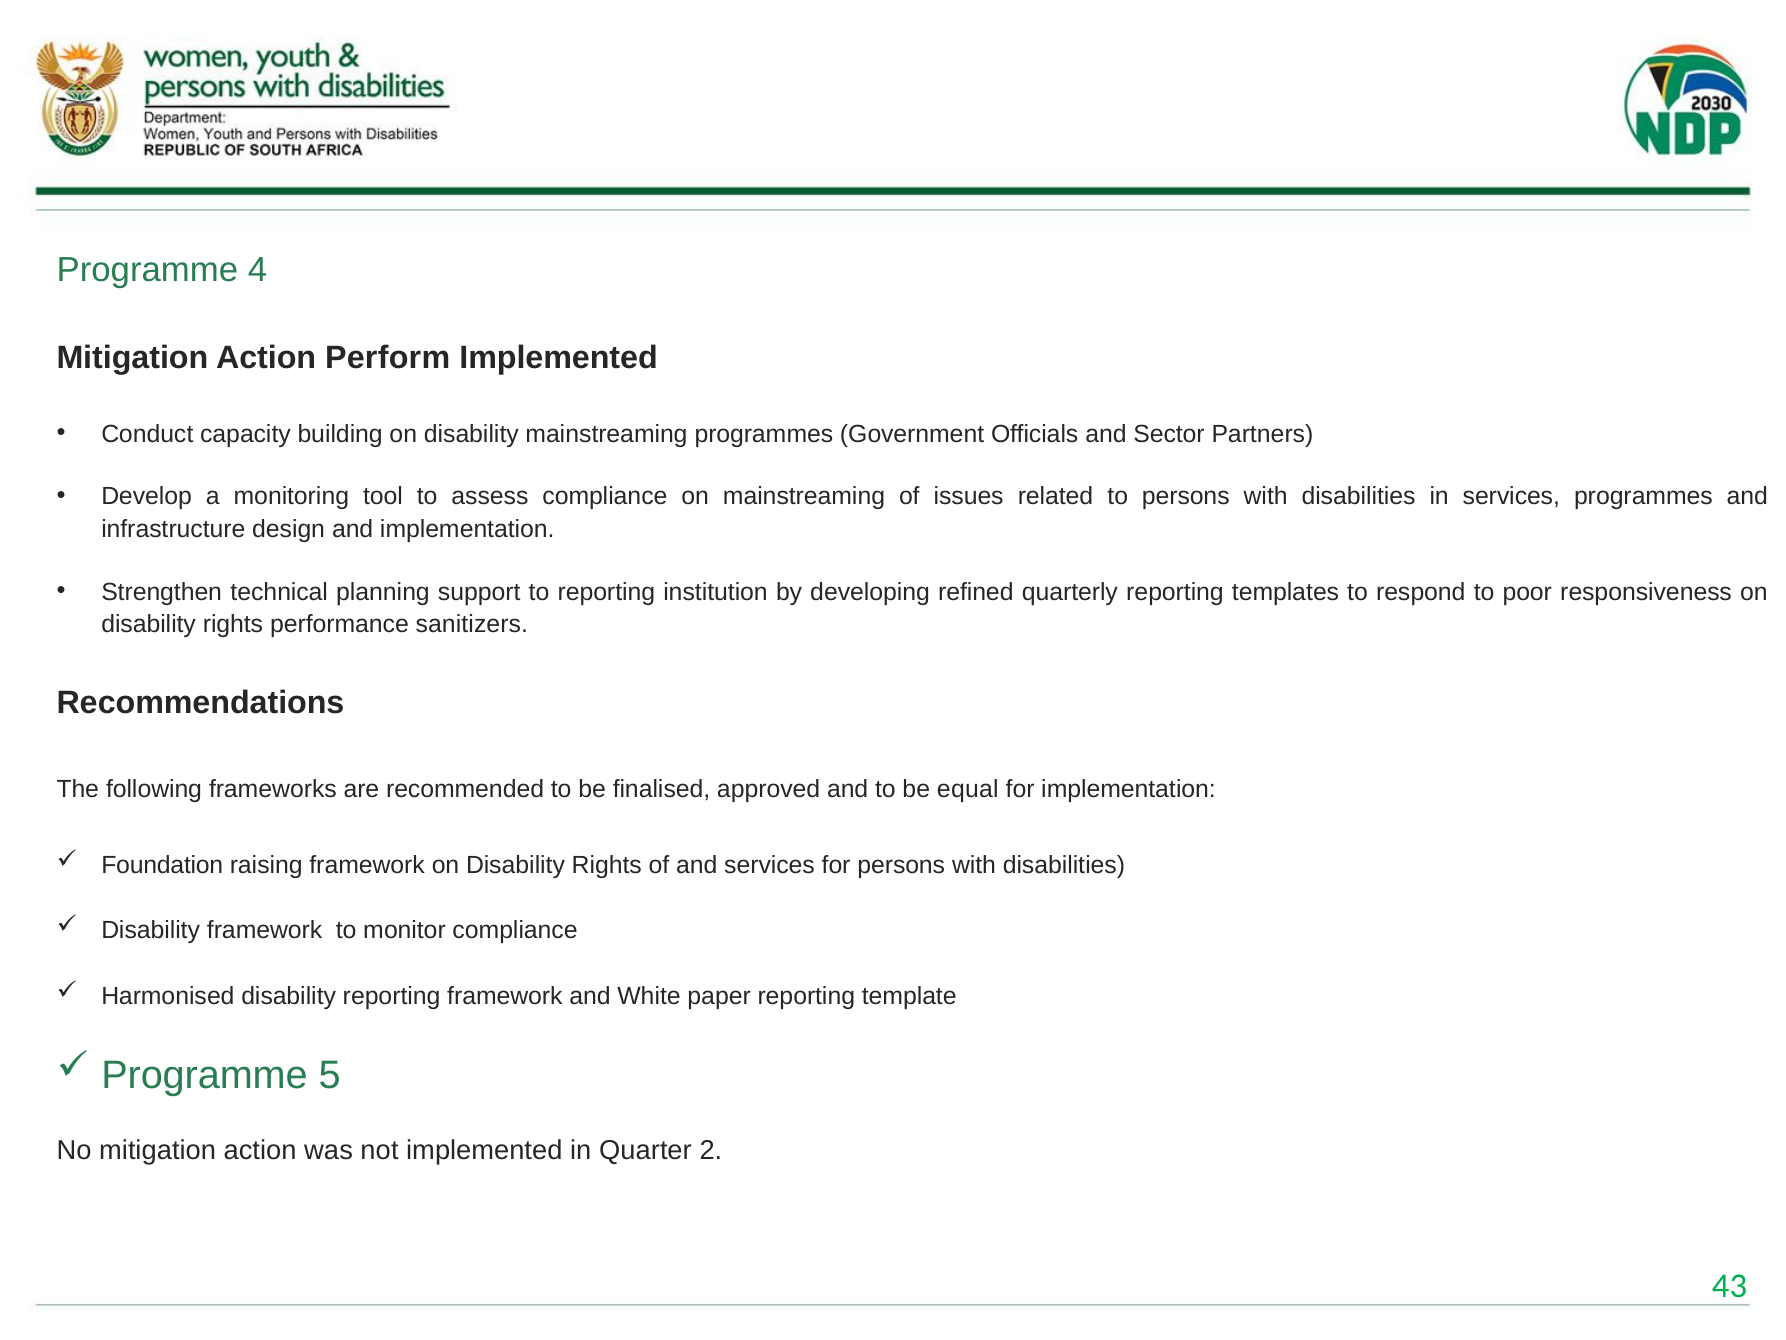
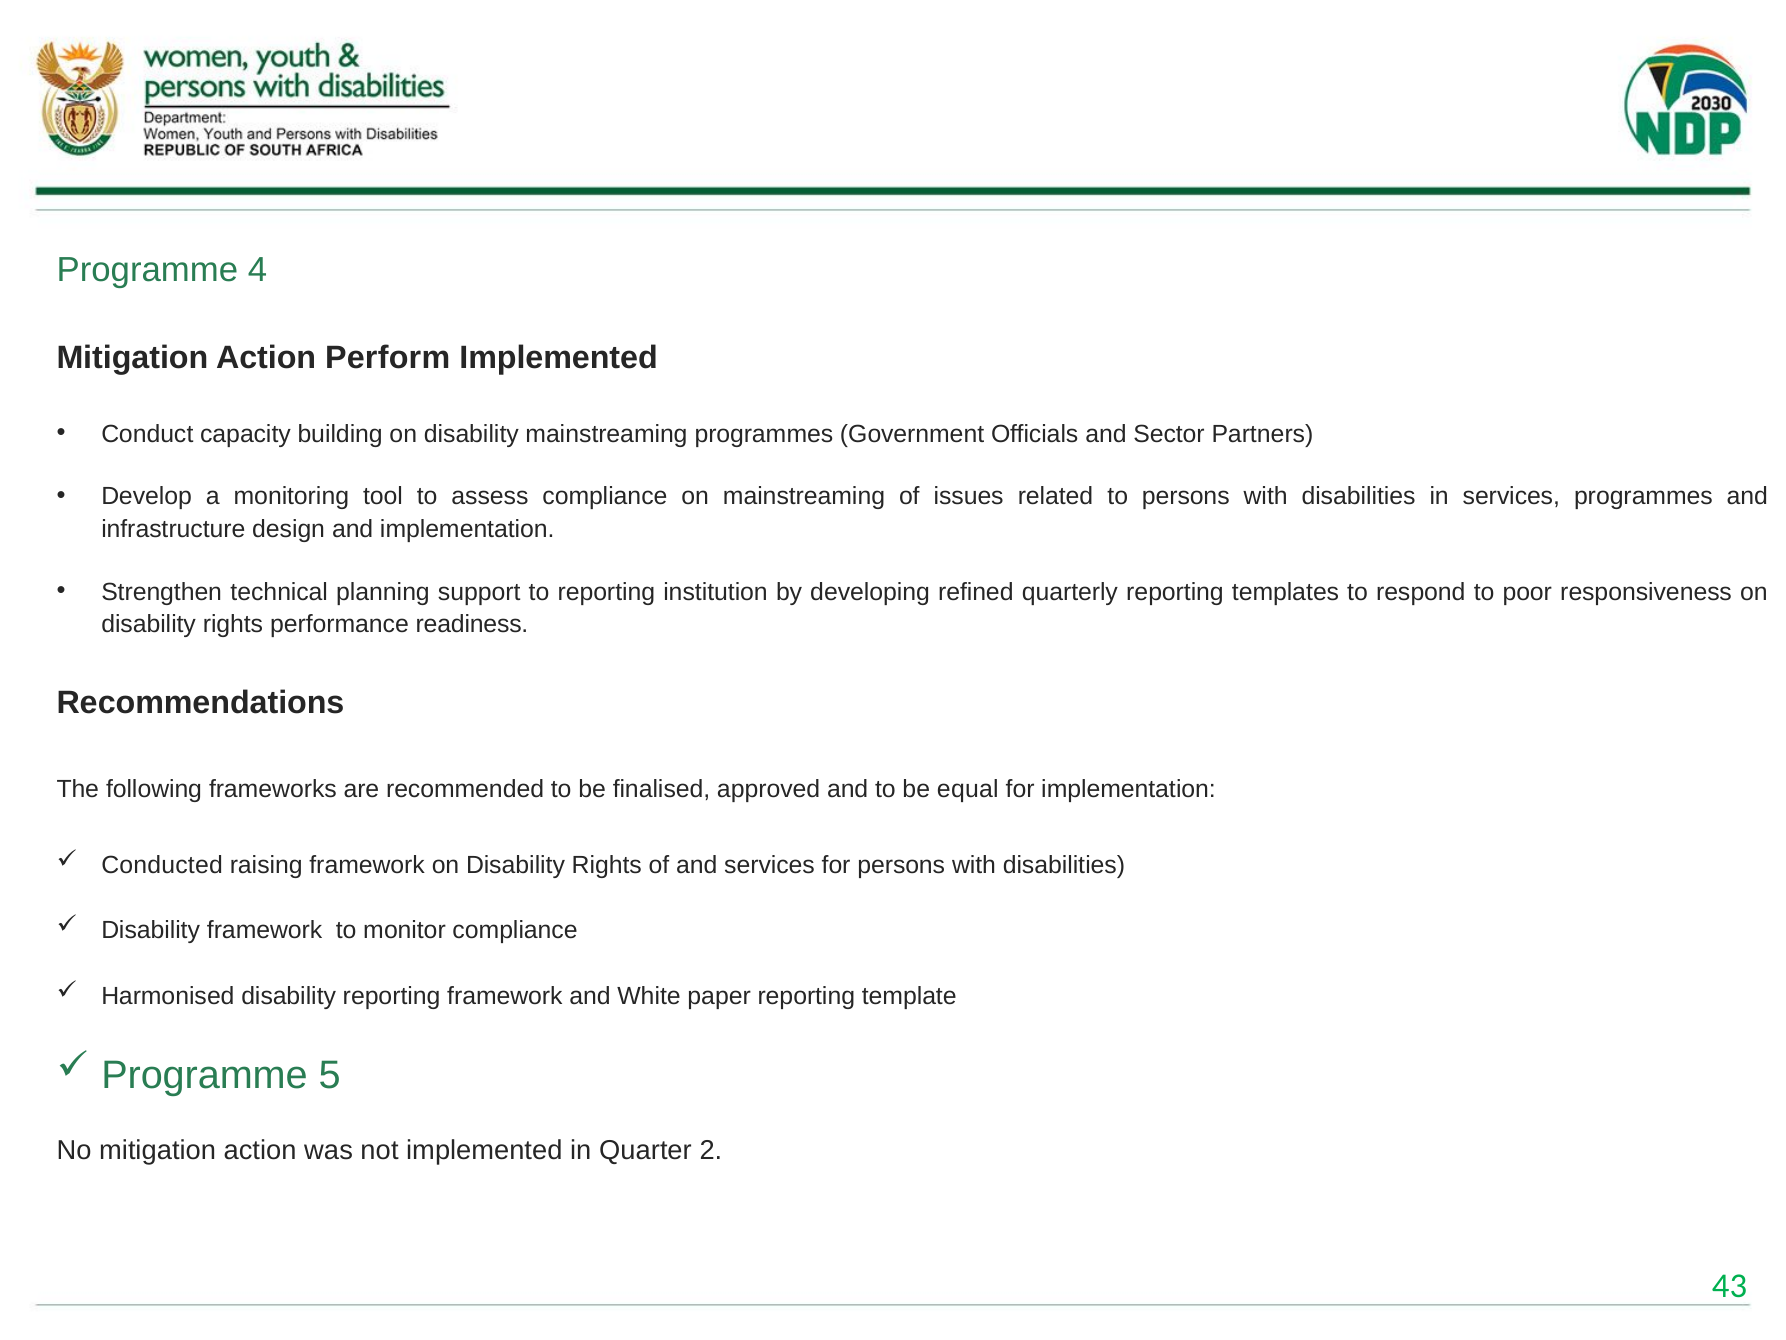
sanitizers: sanitizers -> readiness (472, 624)
Foundation: Foundation -> Conducted (162, 865)
